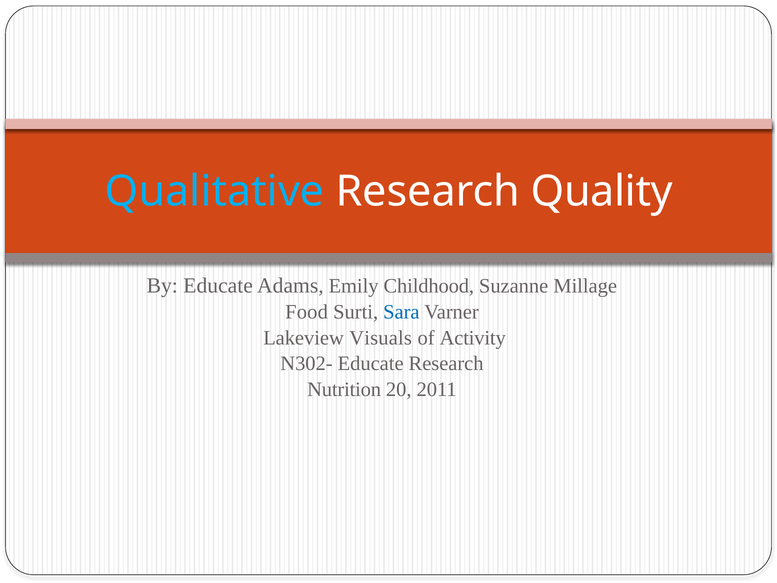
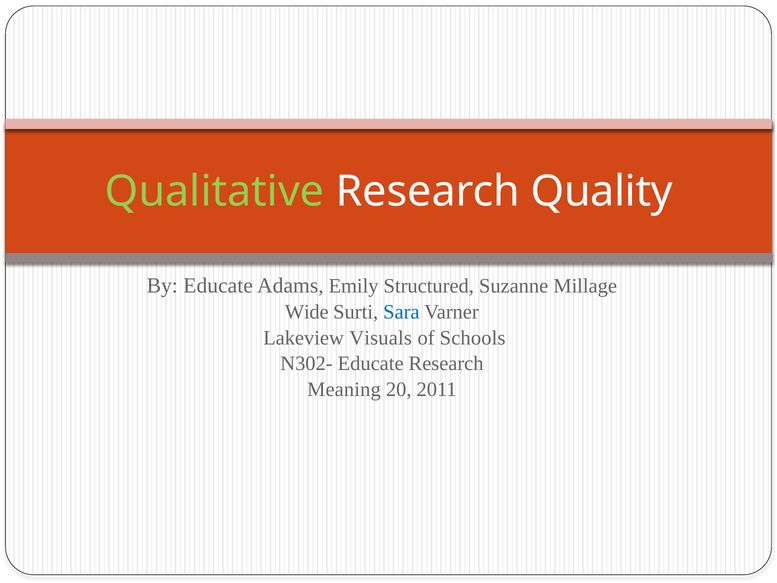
Qualitative colour: light blue -> light green (215, 192)
Childhood: Childhood -> Structured (429, 286)
Food: Food -> Wide (307, 312)
Activity: Activity -> Schools (473, 338)
Nutrition: Nutrition -> Meaning (344, 389)
